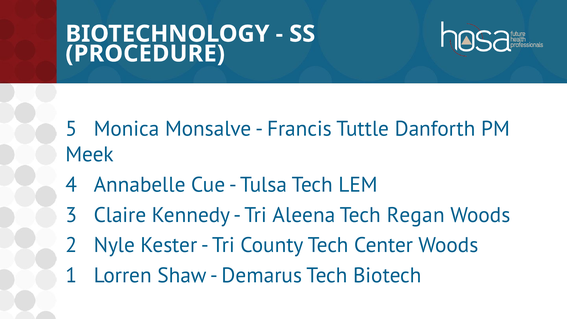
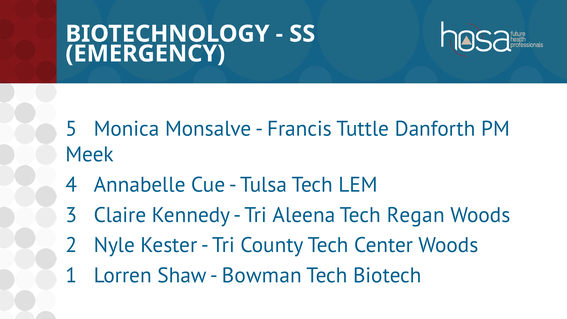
PROCEDURE: PROCEDURE -> EMERGENCY (145, 54)
Demarus: Demarus -> Bowman (262, 275)
